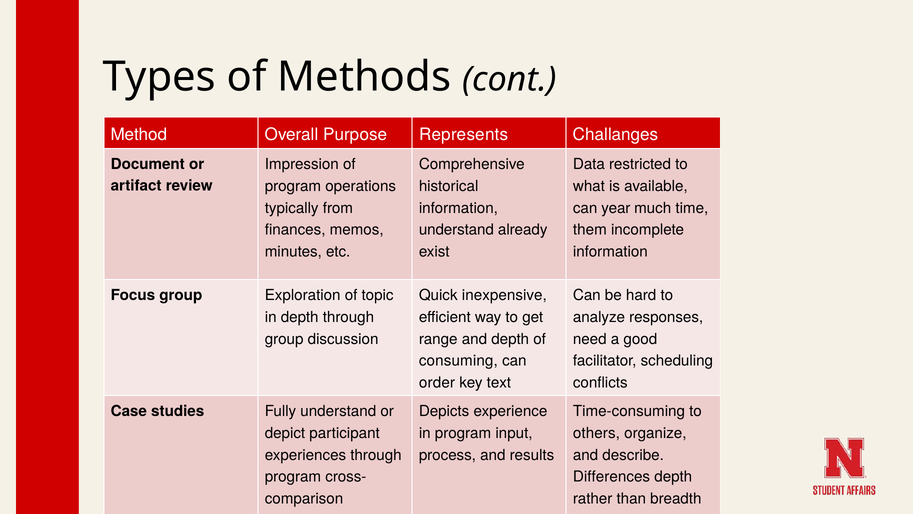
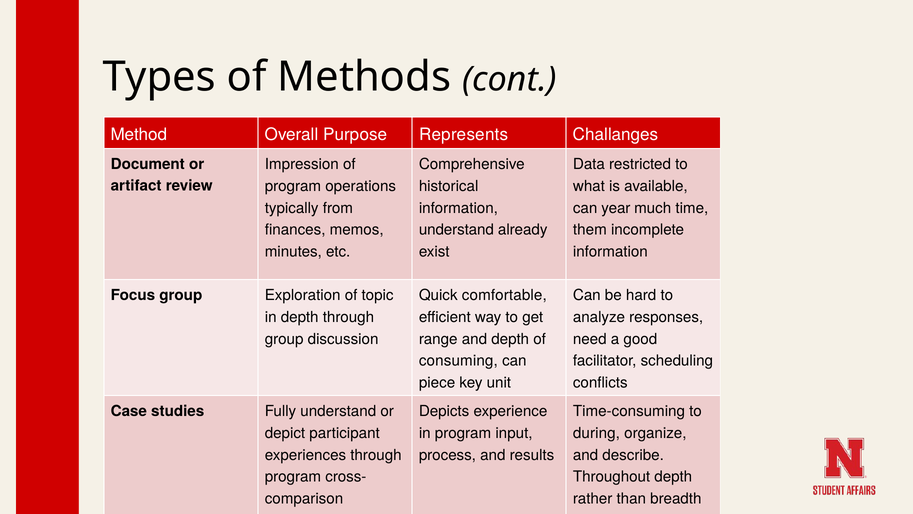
inexpensive: inexpensive -> comfortable (504, 295)
order: order -> piece (437, 382)
text: text -> unit (499, 382)
others: others -> during (596, 433)
Differences: Differences -> Throughout (612, 477)
